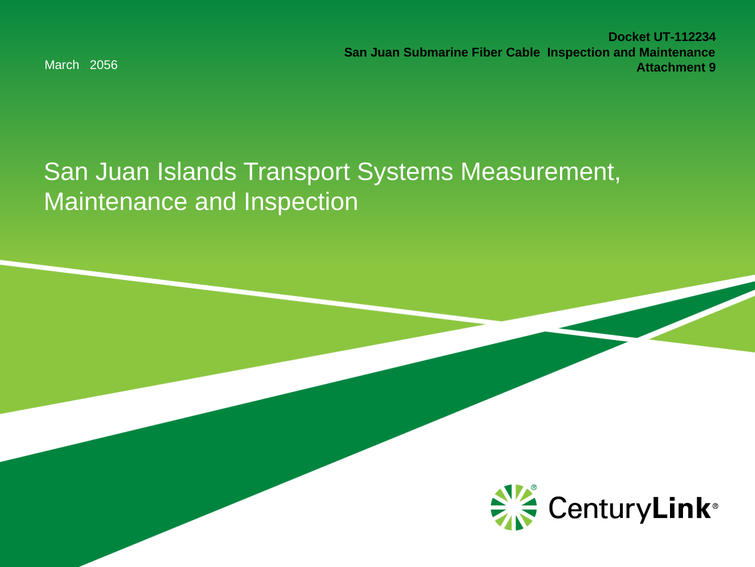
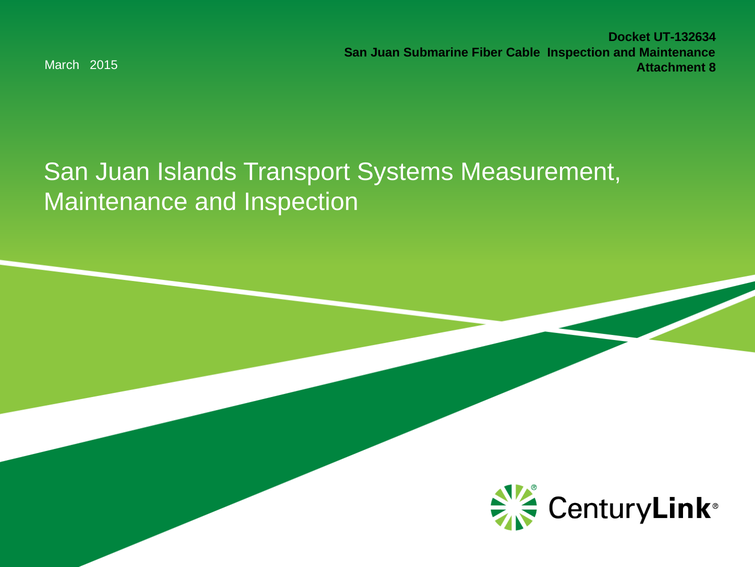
UT-112234: UT-112234 -> UT-132634 (685, 37)
2056: 2056 -> 2015 (104, 65)
9: 9 -> 8 (712, 67)
